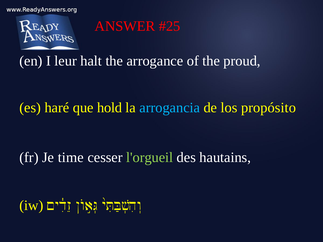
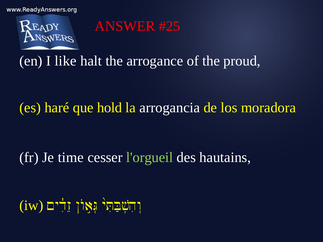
leur: leur -> like (66, 61)
arrogancia colour: light blue -> white (170, 108)
propósito: propósito -> moradora (269, 108)
